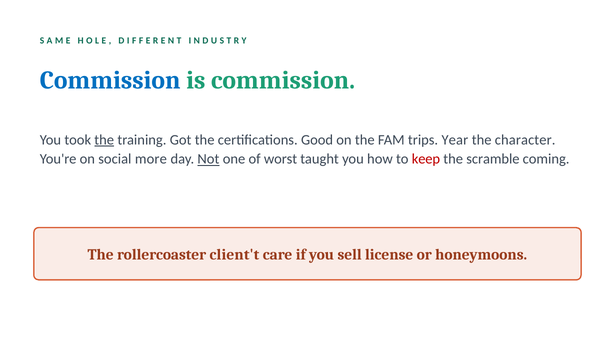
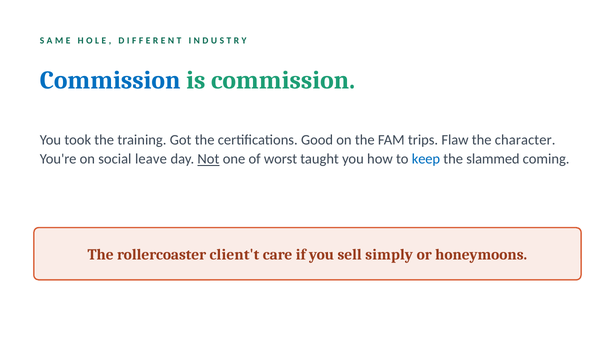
the underline: present -> none (104, 140)
Year: Year -> Flaw (455, 140)
more: more -> leave (151, 159)
keep colour: red -> blue (426, 159)
scramble: scramble -> slammed (493, 159)
license: license -> simply (389, 255)
